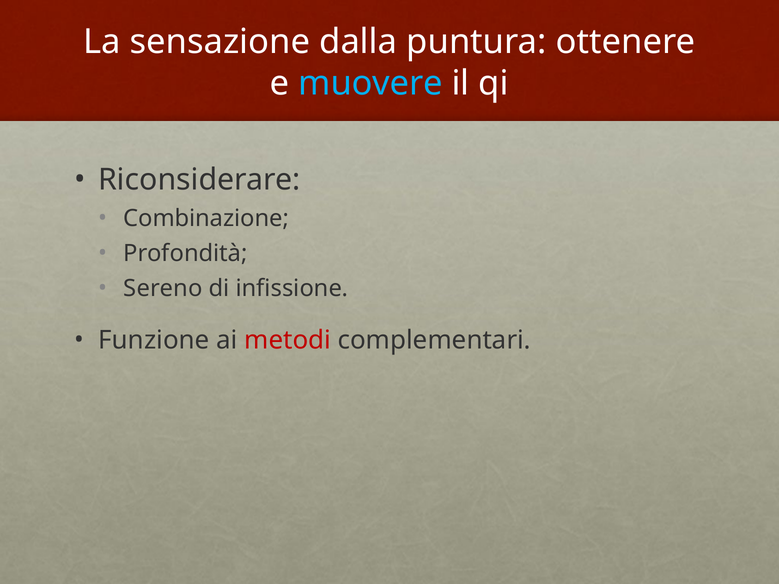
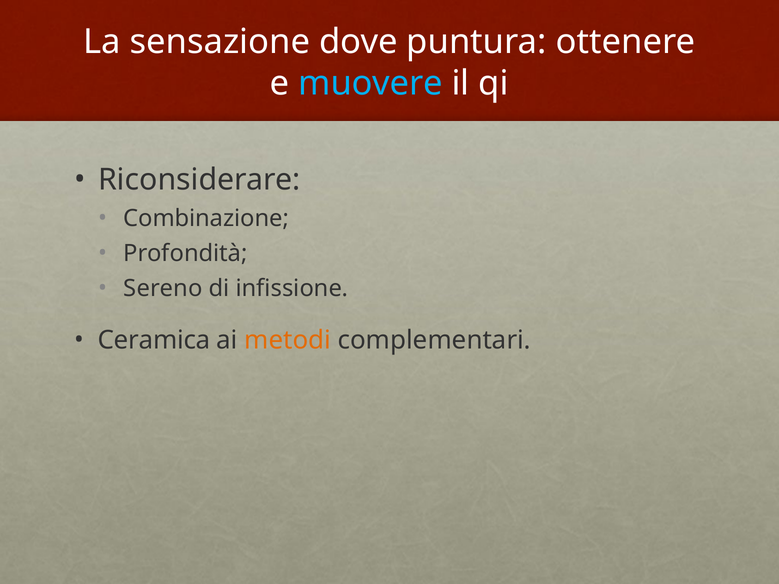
dalla: dalla -> dove (358, 42)
Funzione: Funzione -> Ceramica (154, 340)
metodi colour: red -> orange (288, 340)
